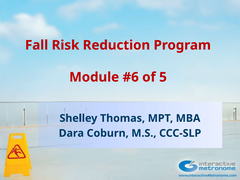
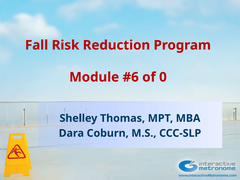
5: 5 -> 0 (163, 77)
